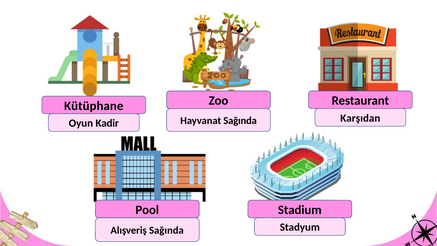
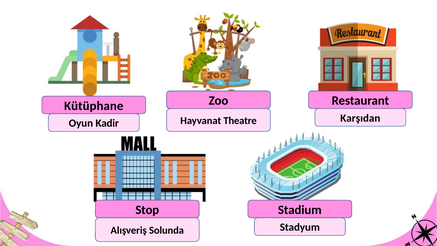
Hayvanat Sağında: Sağında -> Theatre (240, 121)
Pool: Pool -> Stop (147, 210)
Alışveriş Sağında: Sağında -> Solunda (166, 230)
